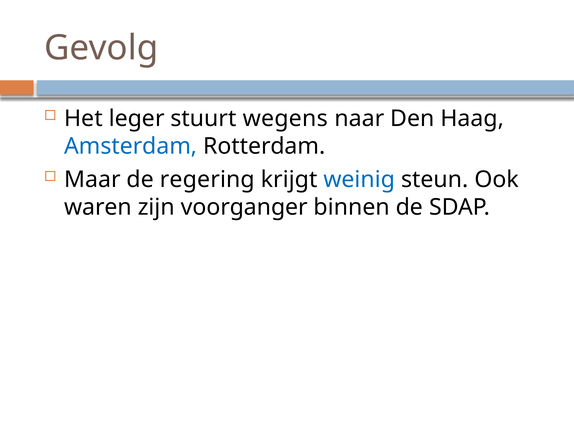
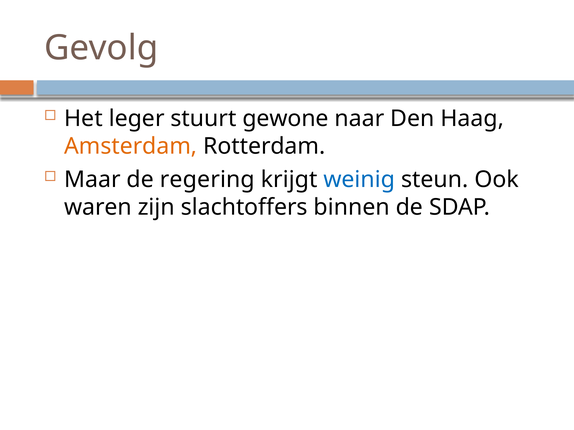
wegens: wegens -> gewone (286, 119)
Amsterdam colour: blue -> orange (131, 147)
voorganger: voorganger -> slachtoffers (244, 208)
